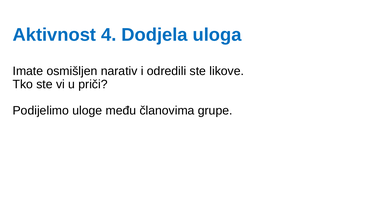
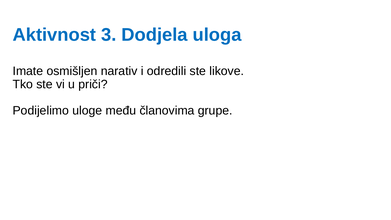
4: 4 -> 3 (109, 35)
